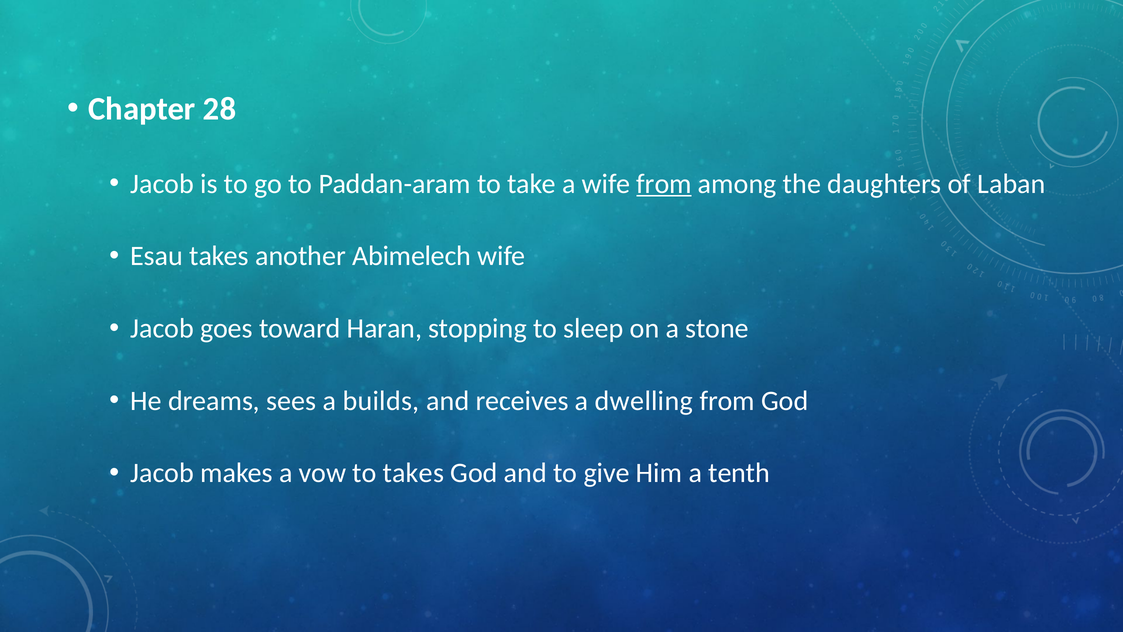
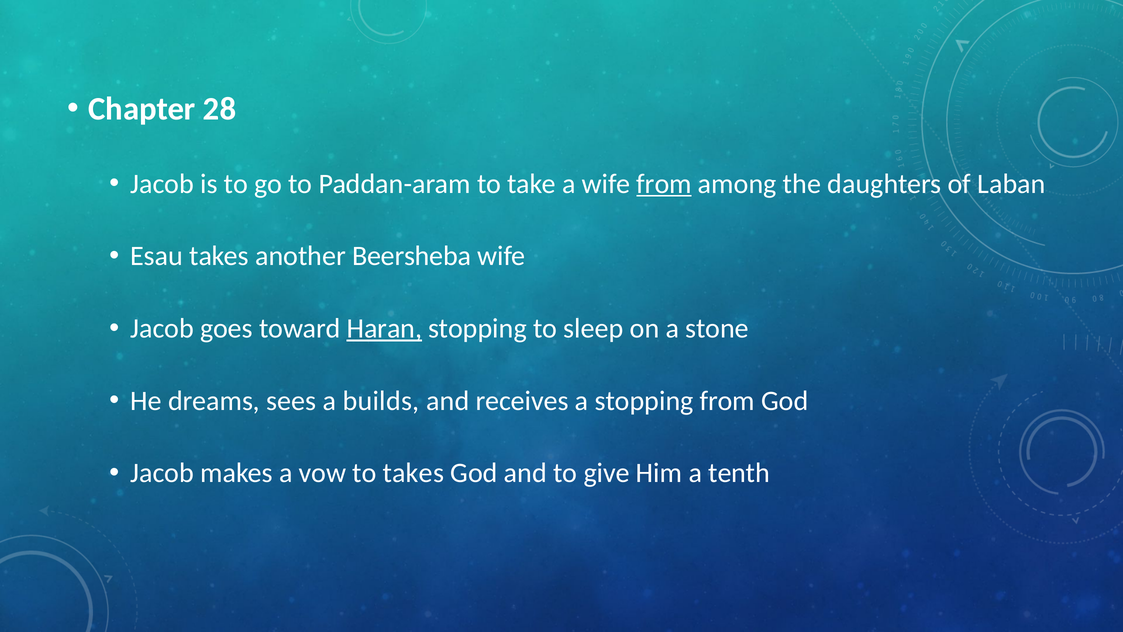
Abimelech: Abimelech -> Beersheba (412, 256)
Haran underline: none -> present (384, 328)
a dwelling: dwelling -> stopping (644, 401)
